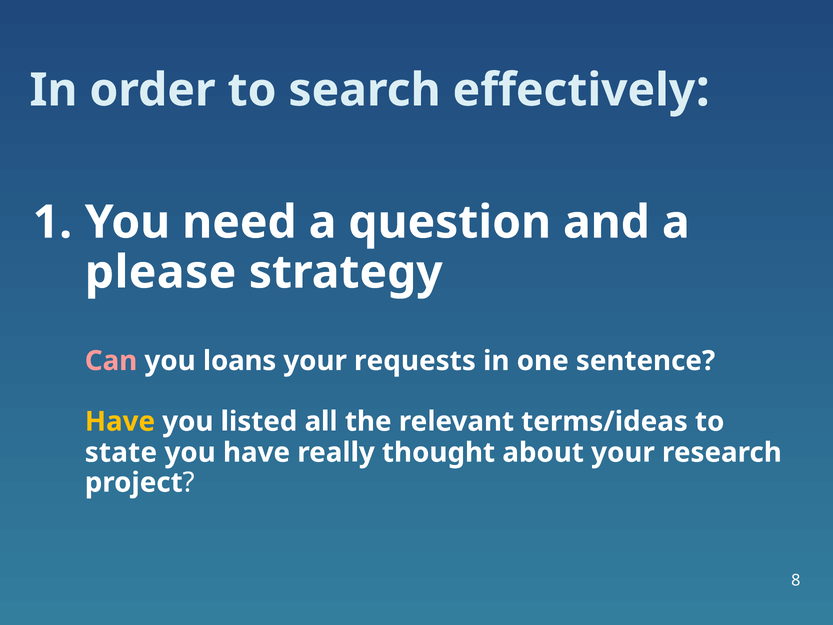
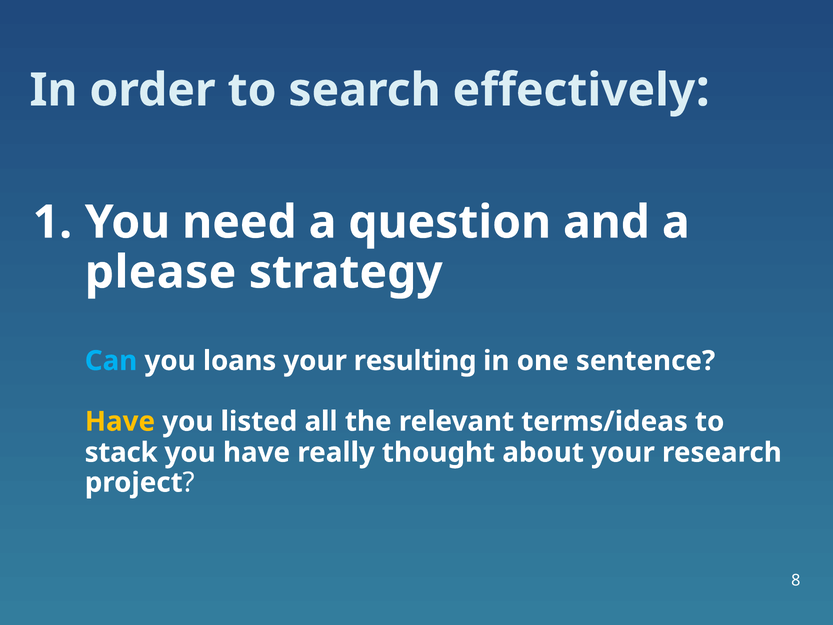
Can colour: pink -> light blue (111, 361)
requests: requests -> resulting (415, 361)
state: state -> stack (121, 452)
